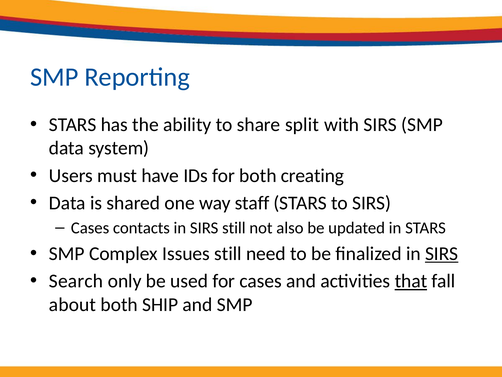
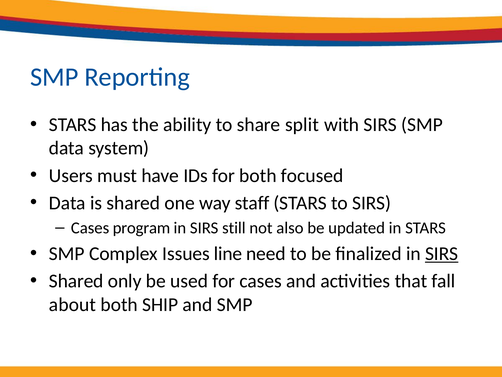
creating: creating -> focused (312, 175)
contacts: contacts -> program (141, 228)
Issues still: still -> line (228, 253)
Search: Search -> Shared (76, 281)
that underline: present -> none (411, 281)
